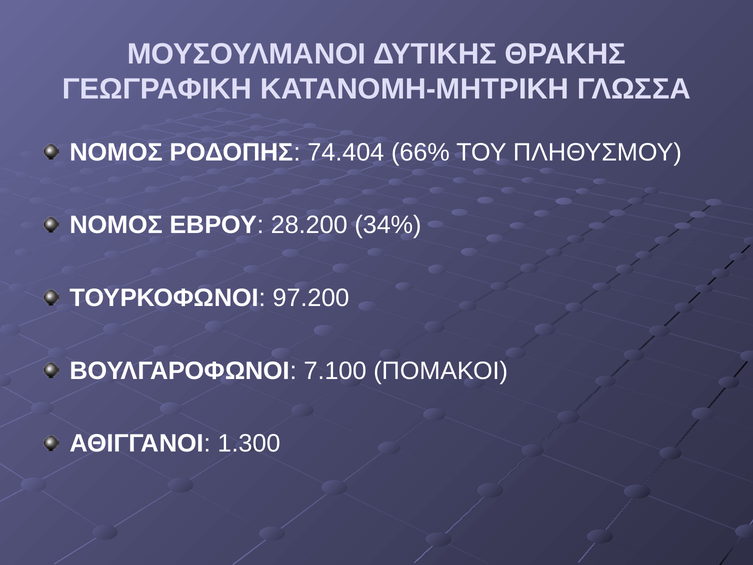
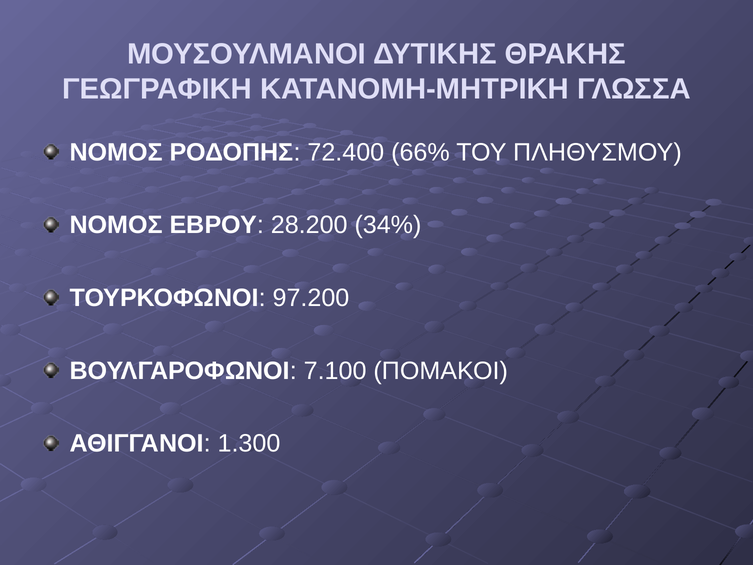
74.404: 74.404 -> 72.400 (346, 152)
